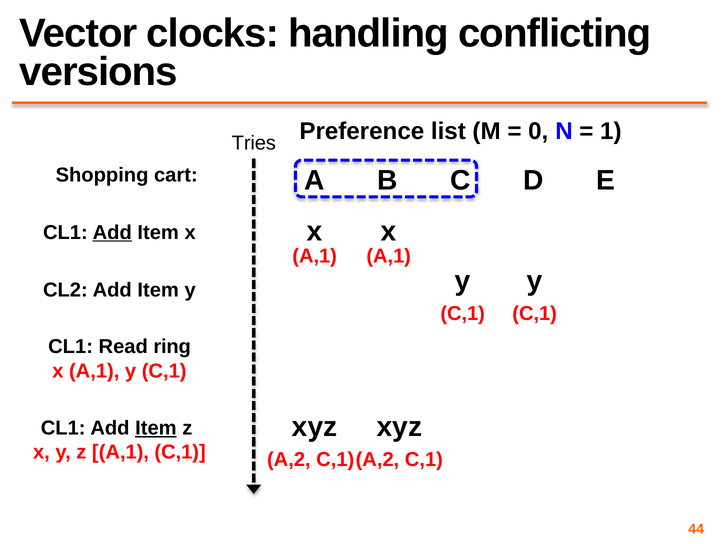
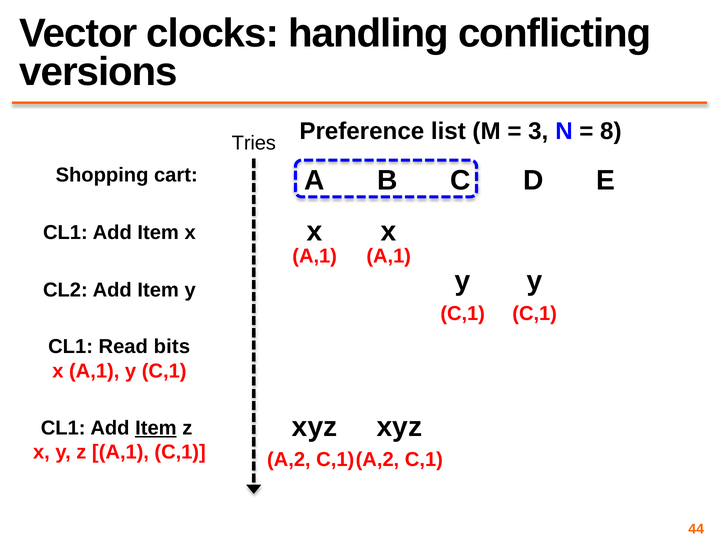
0: 0 -> 3 (538, 131)
1: 1 -> 8 (611, 131)
Add underline: present -> none (112, 232)
ring: ring -> bits (172, 347)
